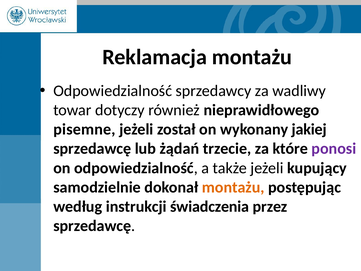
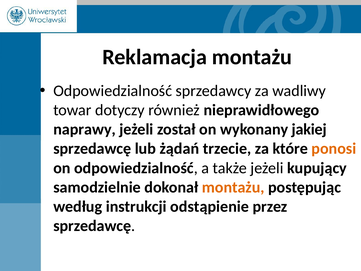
pisemne: pisemne -> naprawy (84, 129)
ponosi colour: purple -> orange (334, 149)
świadczenia: świadczenia -> odstąpienie (210, 206)
